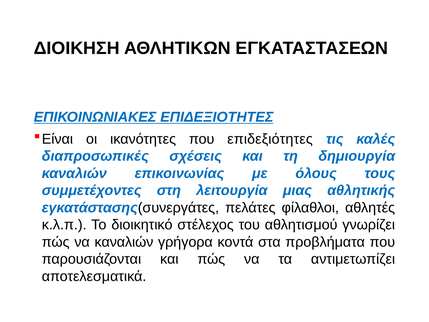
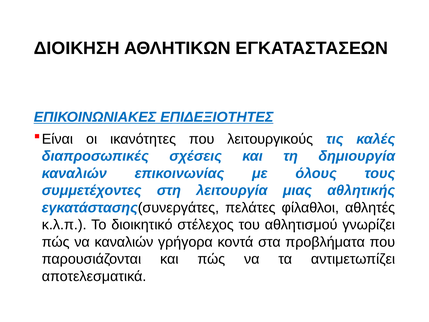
επιδεξιότητες: επιδεξιότητες -> λειτουργικούς (270, 139)
